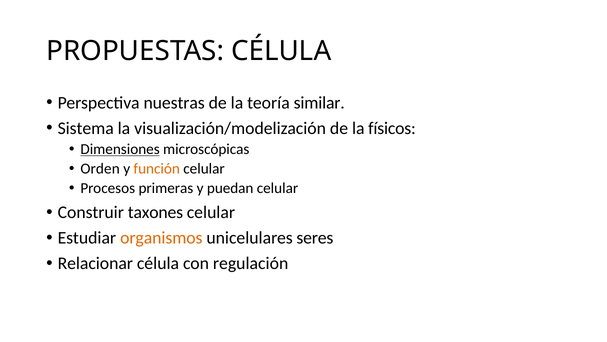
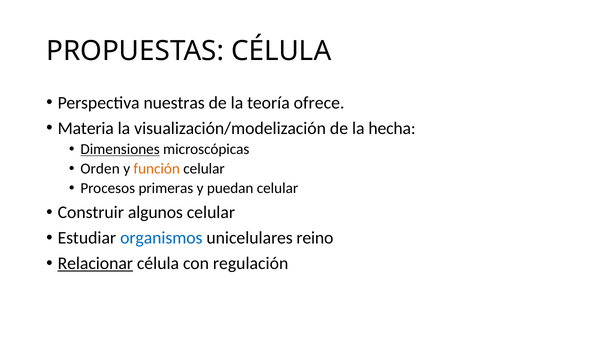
similar: similar -> ofrece (319, 103)
Sistema: Sistema -> Materia (86, 128)
físicos: físicos -> hecha (392, 128)
taxones: taxones -> algunos (155, 212)
organismos colour: orange -> blue (161, 238)
seres: seres -> reino (315, 238)
Relacionar underline: none -> present (95, 263)
